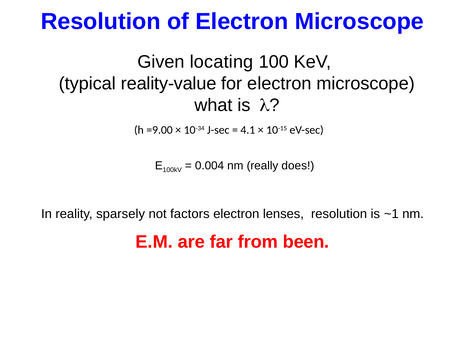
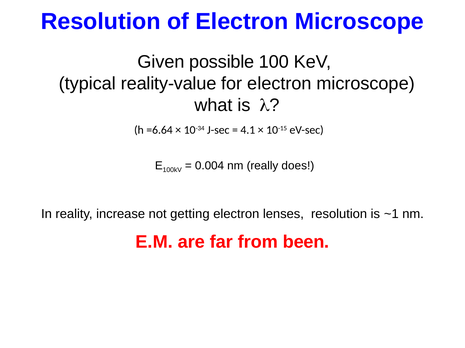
locating: locating -> possible (222, 62)
=9.00: =9.00 -> =6.64 (160, 130)
sparsely: sparsely -> increase (121, 214)
factors: factors -> getting (190, 214)
